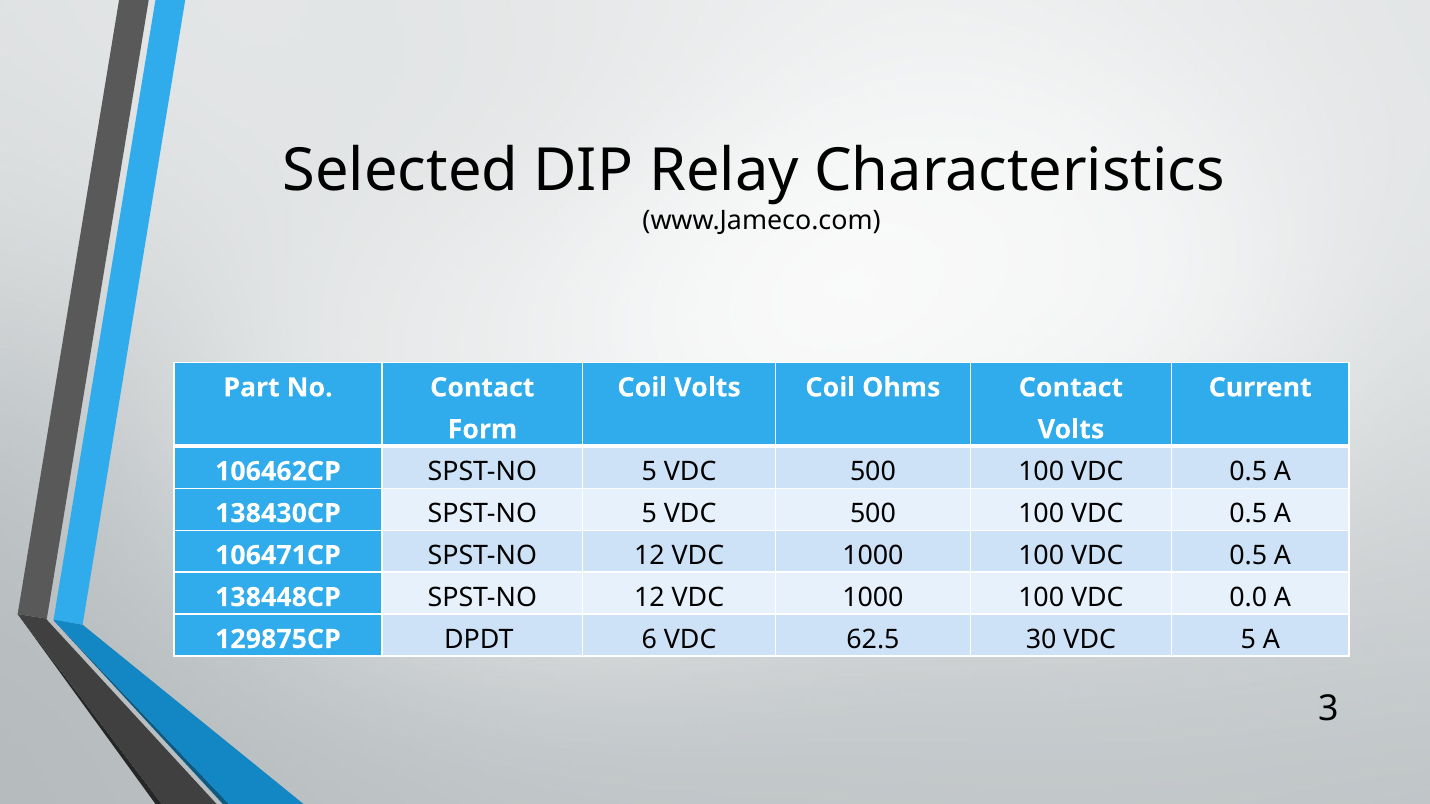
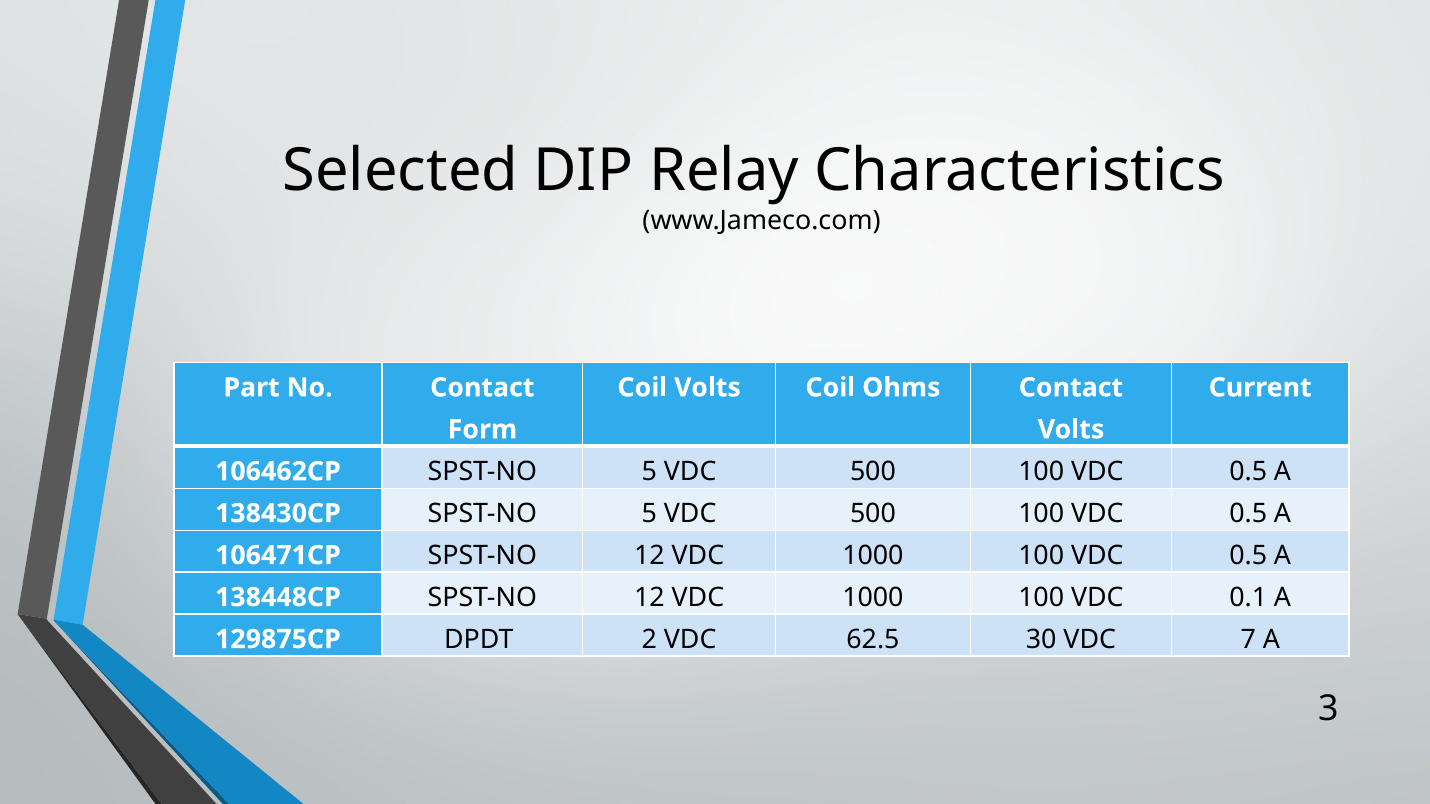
0.0: 0.0 -> 0.1 (1248, 598)
6: 6 -> 2 (649, 640)
VDC 5: 5 -> 7 (1248, 640)
